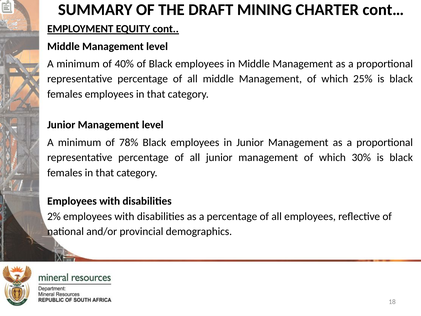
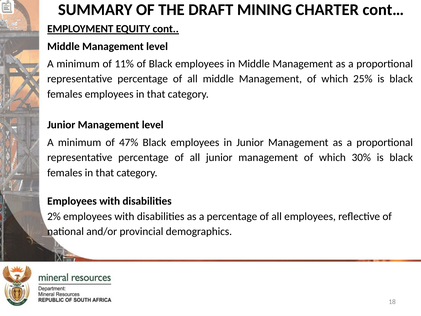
40%: 40% -> 11% (124, 64)
78%: 78% -> 47% (129, 142)
